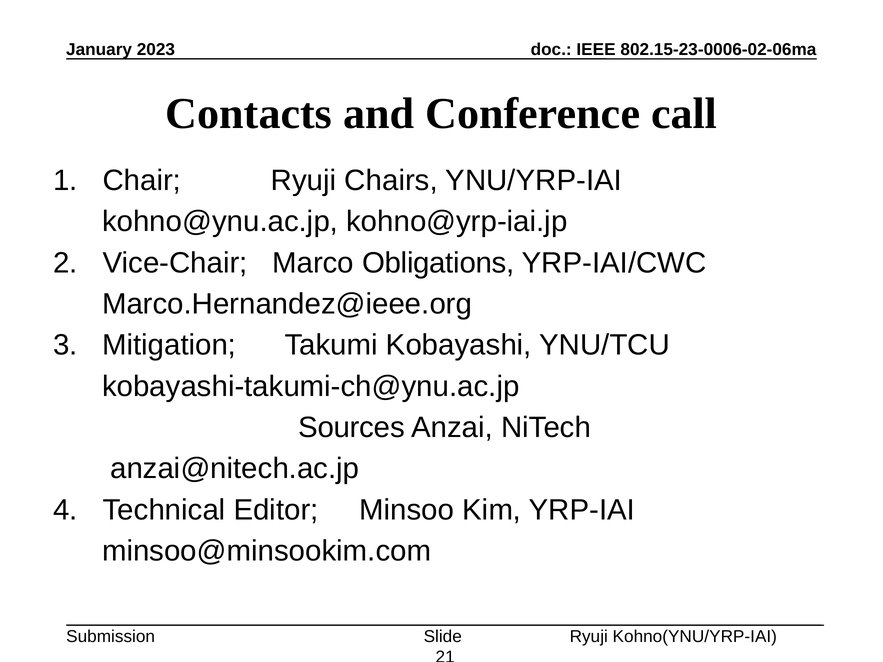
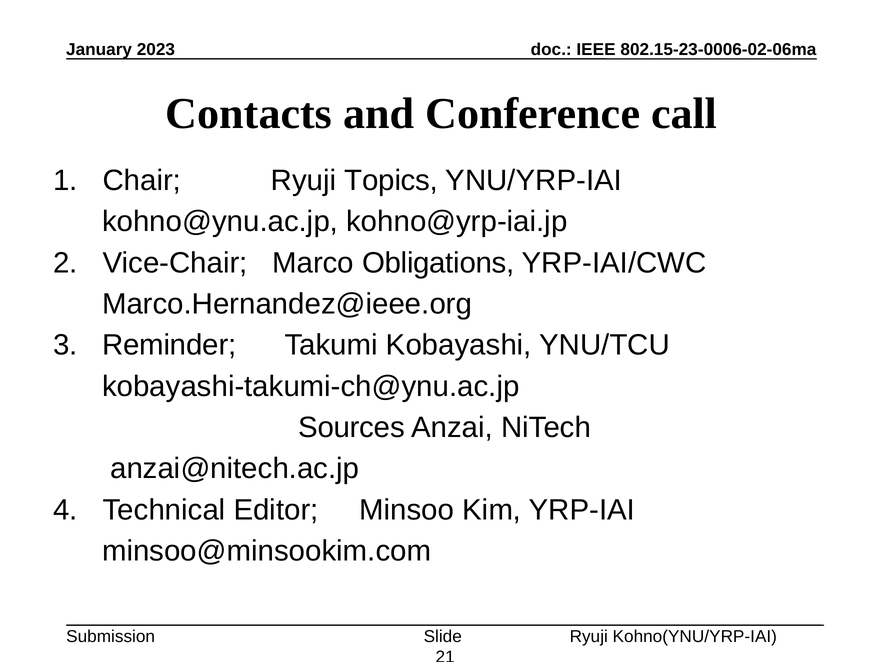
Chairs: Chairs -> Topics (391, 181)
Mitigation: Mitigation -> Reminder (169, 345)
